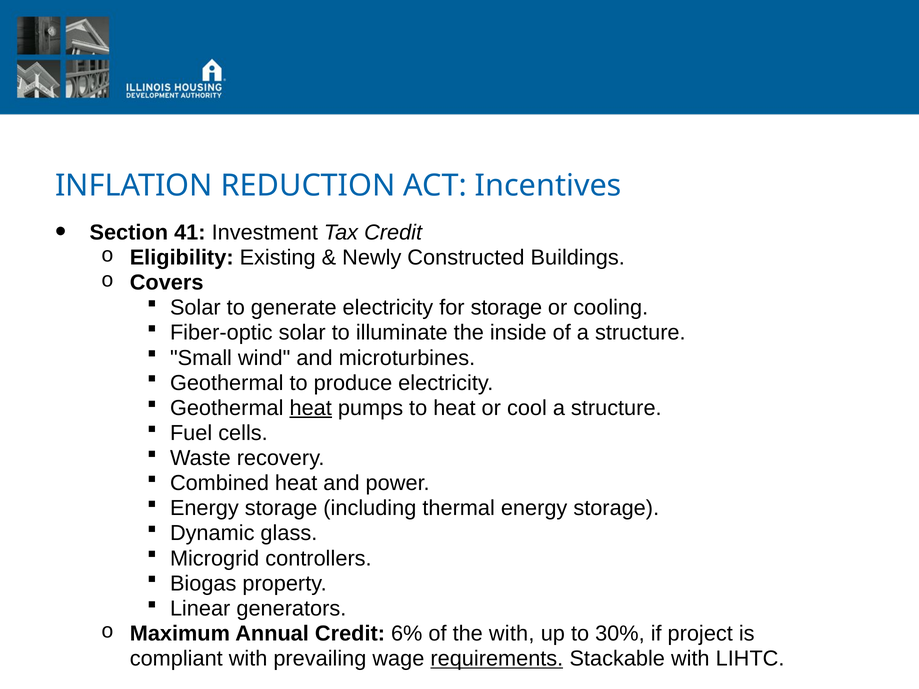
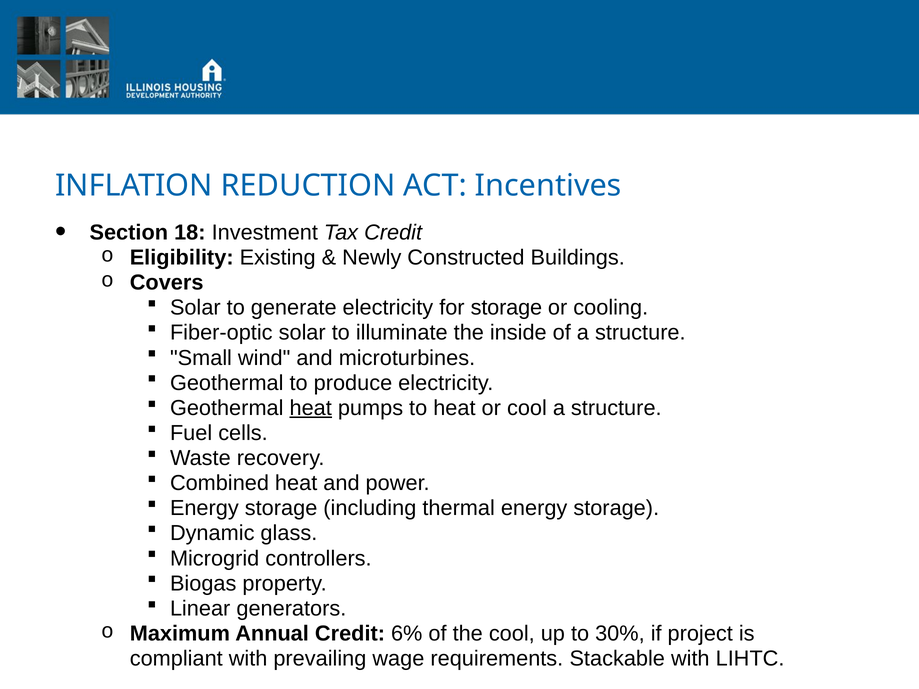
41: 41 -> 18 (190, 233)
the with: with -> cool (512, 634)
requirements underline: present -> none (497, 659)
